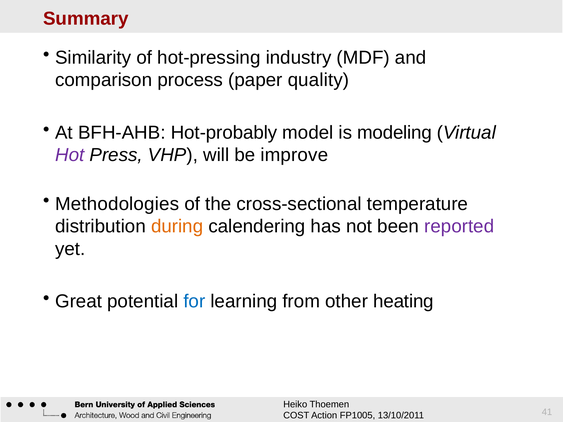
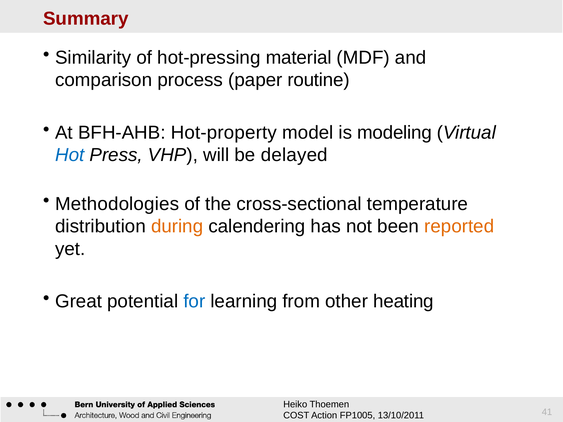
industry: industry -> material (299, 58)
quality: quality -> routine (319, 80)
Hot-probably: Hot-probably -> Hot-property (224, 133)
Hot colour: purple -> blue (70, 155)
improve: improve -> delayed (294, 155)
reported colour: purple -> orange (459, 226)
